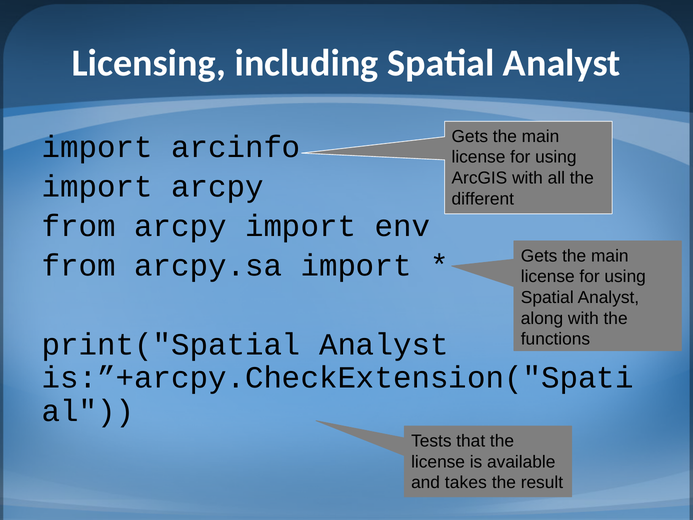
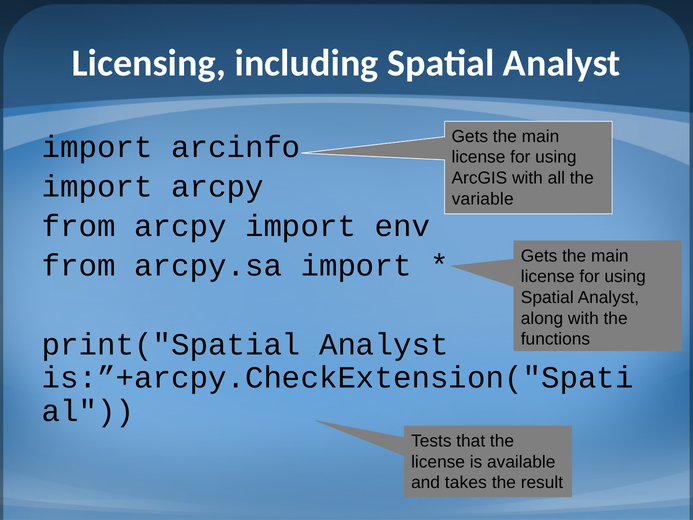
different: different -> variable (483, 199)
